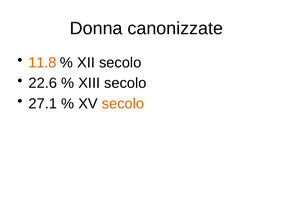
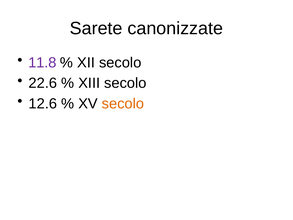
Donna: Donna -> Sarete (96, 28)
11.8 colour: orange -> purple (42, 63)
27.1: 27.1 -> 12.6 (43, 104)
